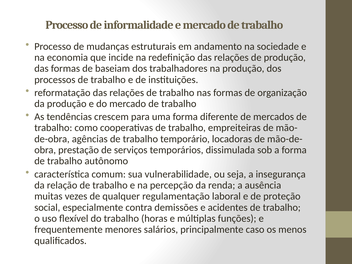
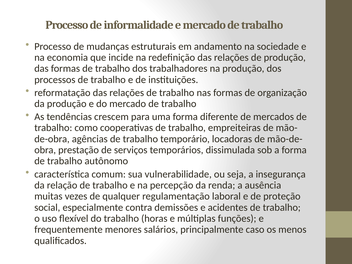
formas de baseiam: baseiam -> trabalho (113, 69)
